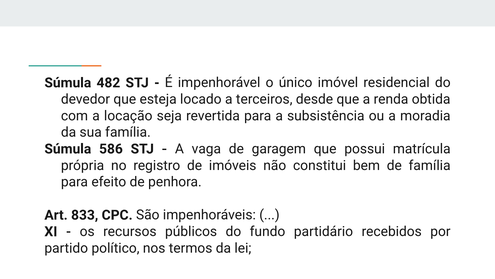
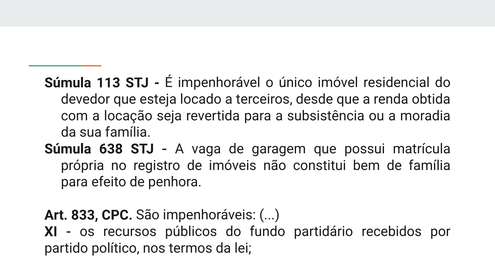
482: 482 -> 113 (108, 83)
586: 586 -> 638 (111, 149)
